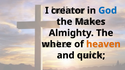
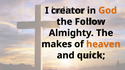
God colour: blue -> orange (108, 11)
Makes: Makes -> Follow (90, 22)
where: where -> makes (57, 44)
